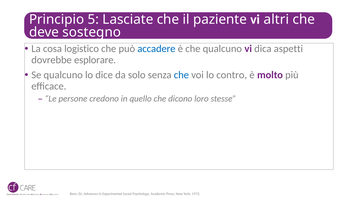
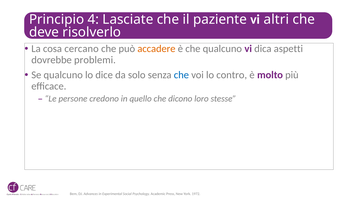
5: 5 -> 4 (93, 19)
sostegno: sostegno -> risolverlo (92, 32)
logistico: logistico -> cercano (82, 49)
accadere colour: blue -> orange (156, 49)
esplorare: esplorare -> problemi (95, 60)
